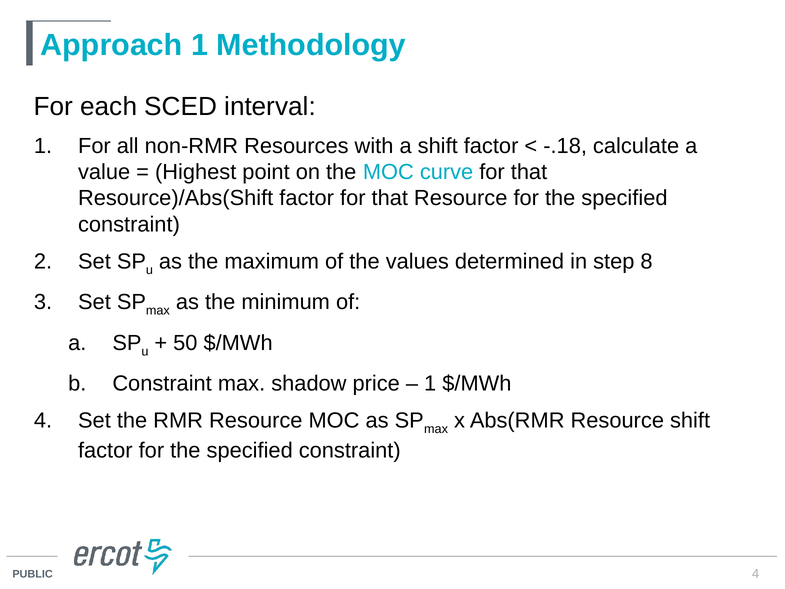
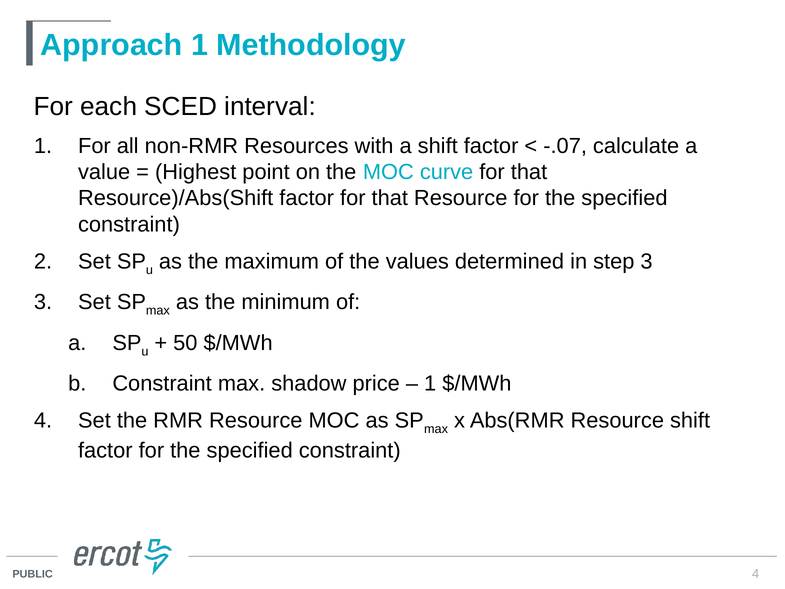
-.18: -.18 -> -.07 (565, 146)
step 8: 8 -> 3 (647, 261)
